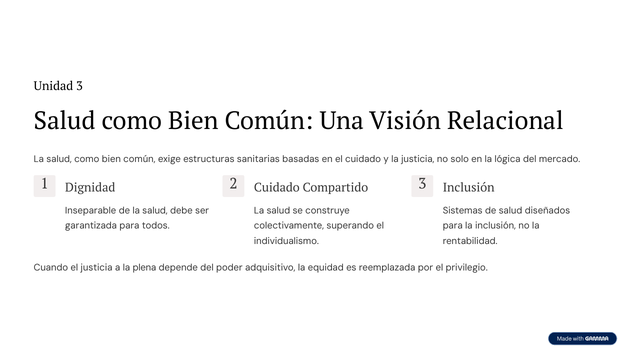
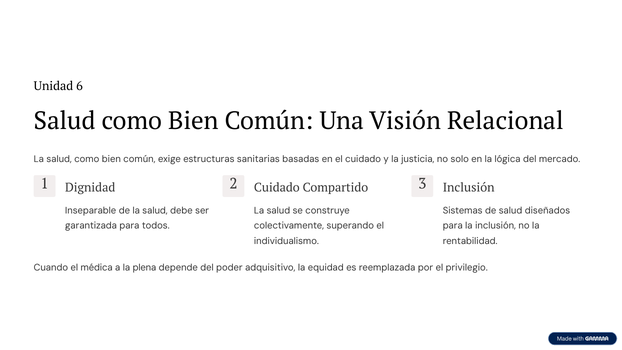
Unidad 3: 3 -> 6 (80, 86)
el justicia: justicia -> médica (97, 268)
